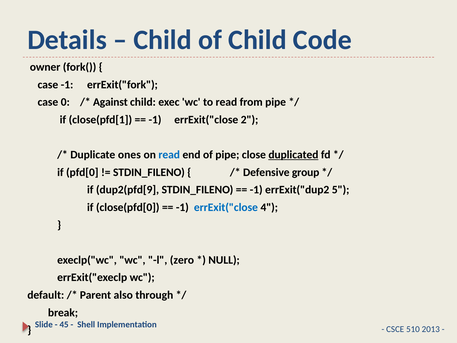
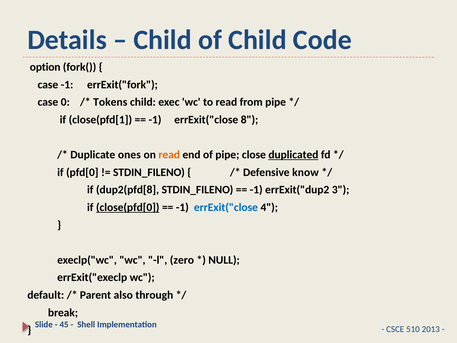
owner: owner -> option (45, 67)
Against: Against -> Tokens (110, 102)
2: 2 -> 8 (250, 120)
read colour: blue -> orange (169, 155)
group: group -> know (306, 172)
dup2(pfd[9: dup2(pfd[9 -> dup2(pfd[8 (128, 190)
5: 5 -> 3 (341, 190)
close(pfd[0 underline: none -> present (128, 207)
